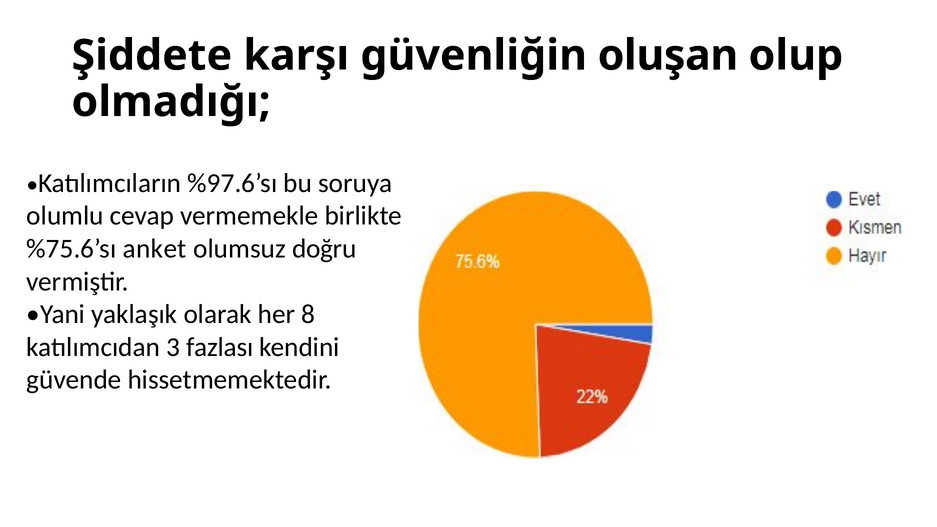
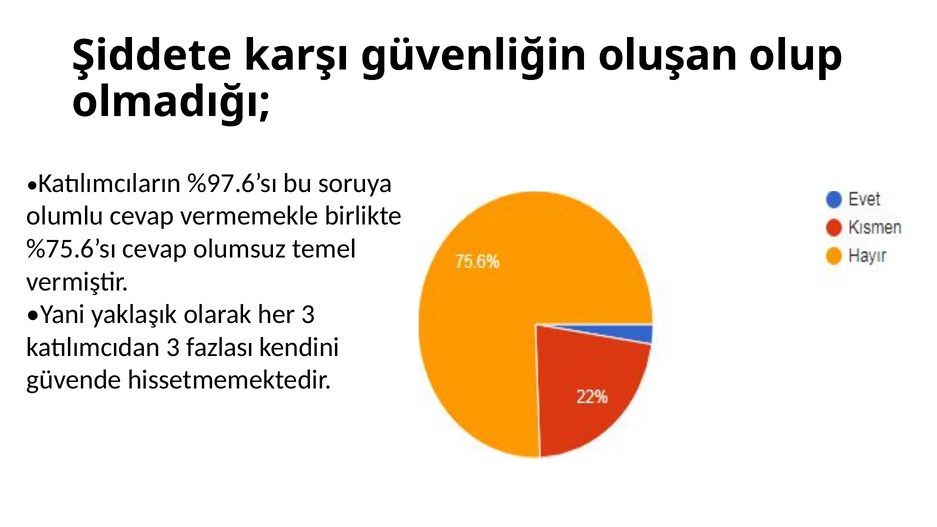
%75.6’sı anket: anket -> cevap (155, 249)
doğru: doğru -> temel (324, 249)
her 8: 8 -> 3 (308, 314)
